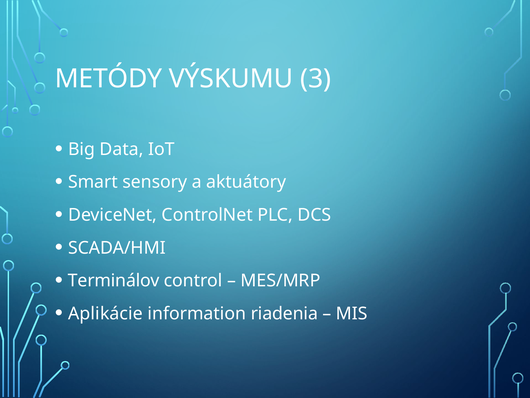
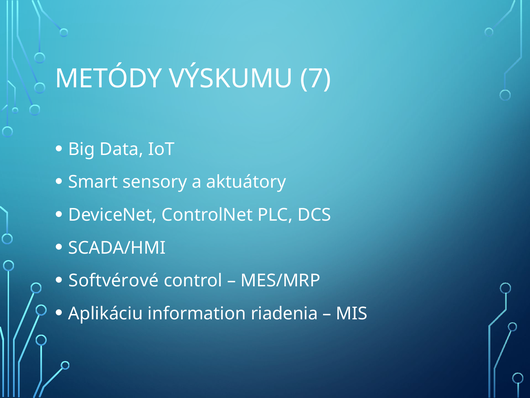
3: 3 -> 7 (316, 79)
Terminálov: Terminálov -> Softvérové (114, 280)
Aplikácie: Aplikácie -> Aplikáciu (106, 313)
